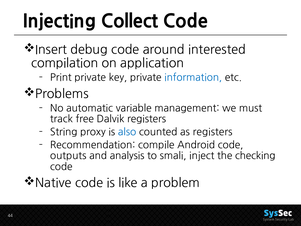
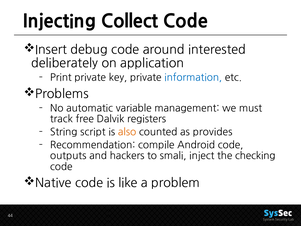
compilation: compilation -> deliberately (65, 63)
proxy: proxy -> script (93, 132)
also colour: blue -> orange (127, 132)
as registers: registers -> provides (213, 132)
analysis: analysis -> hackers (127, 156)
